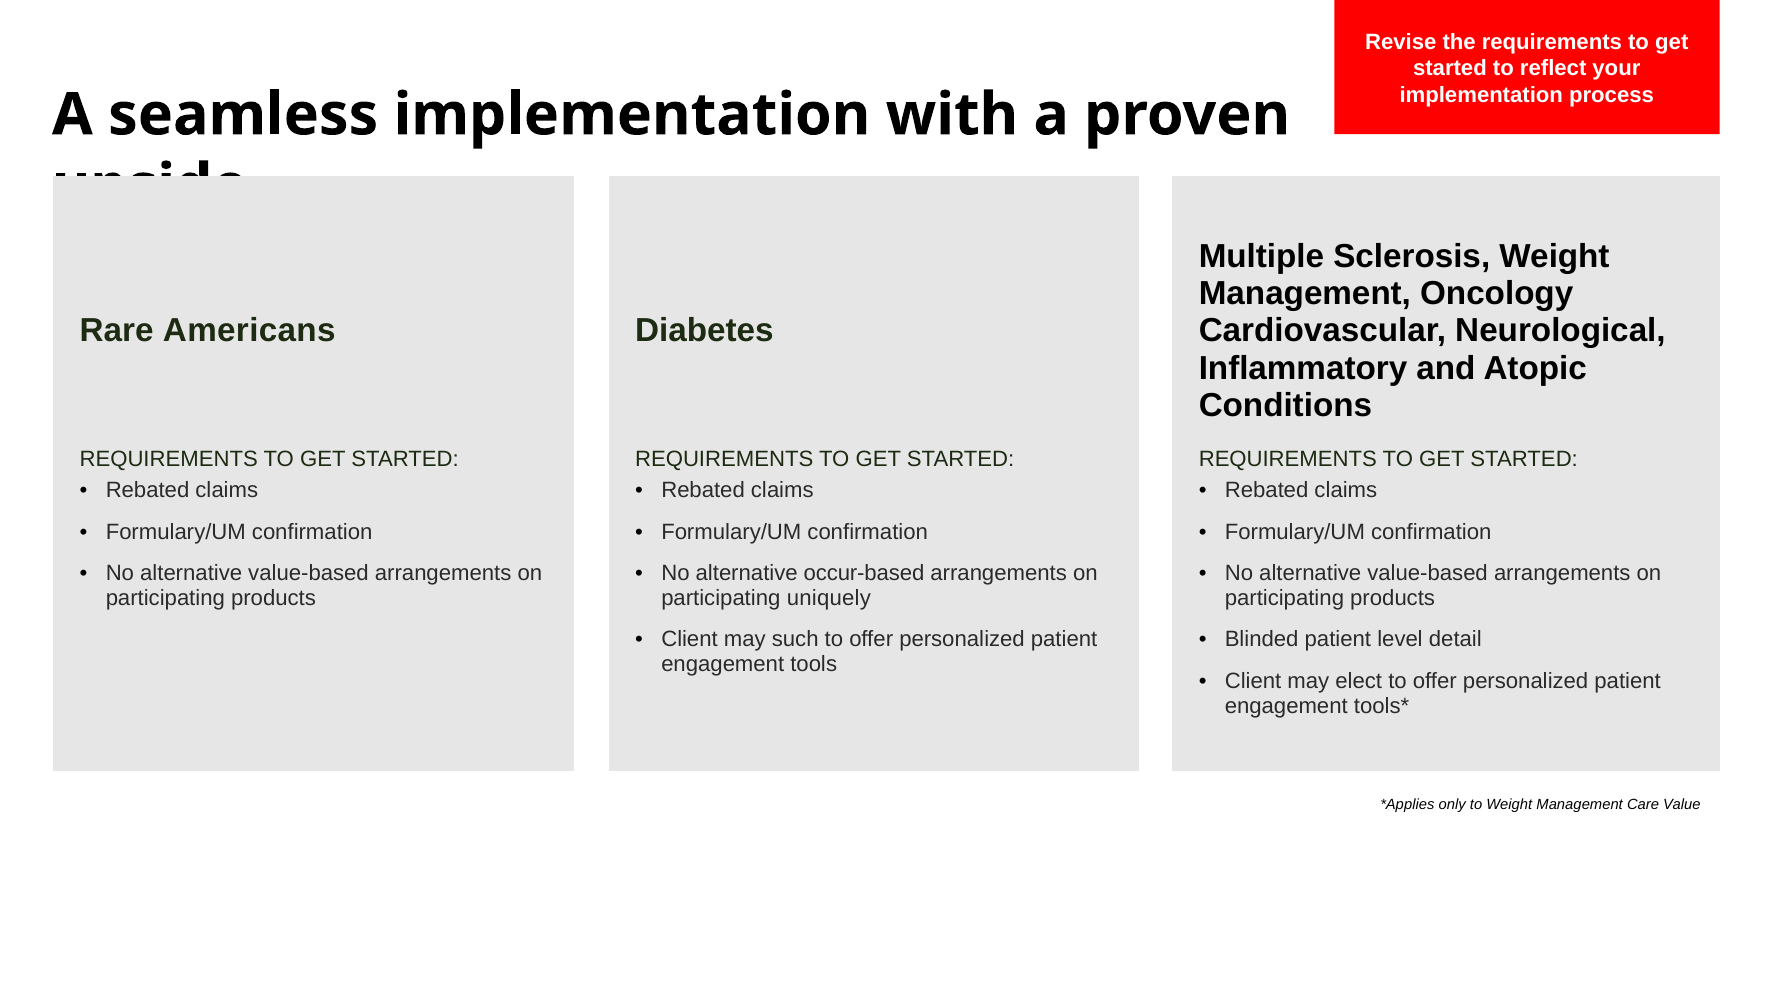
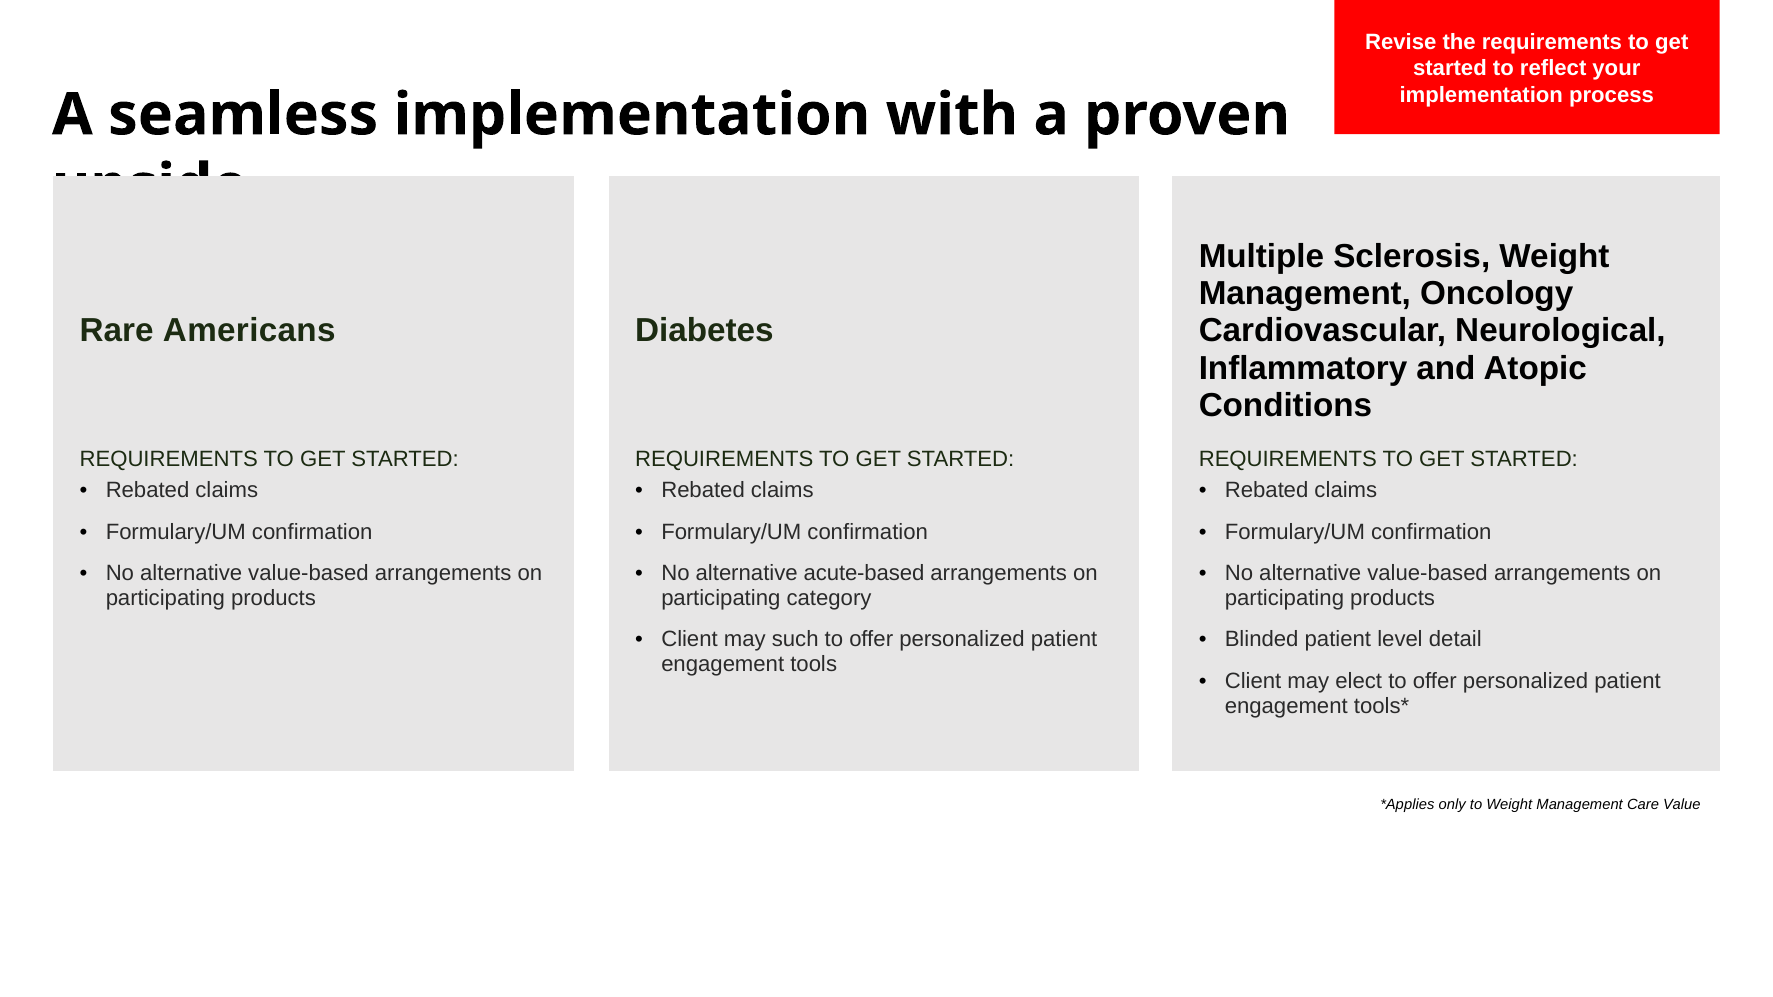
occur-based: occur-based -> acute-based (864, 573)
uniquely: uniquely -> category (829, 598)
